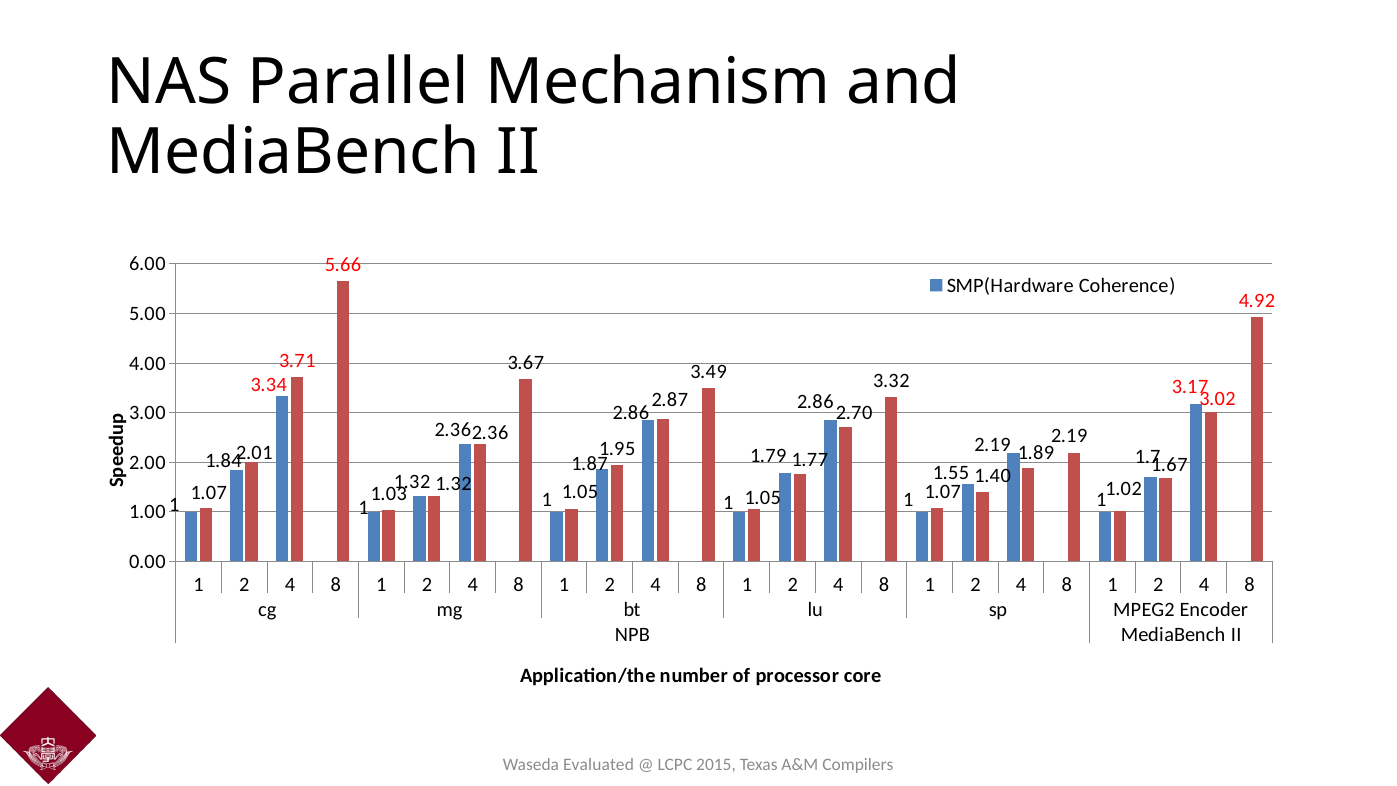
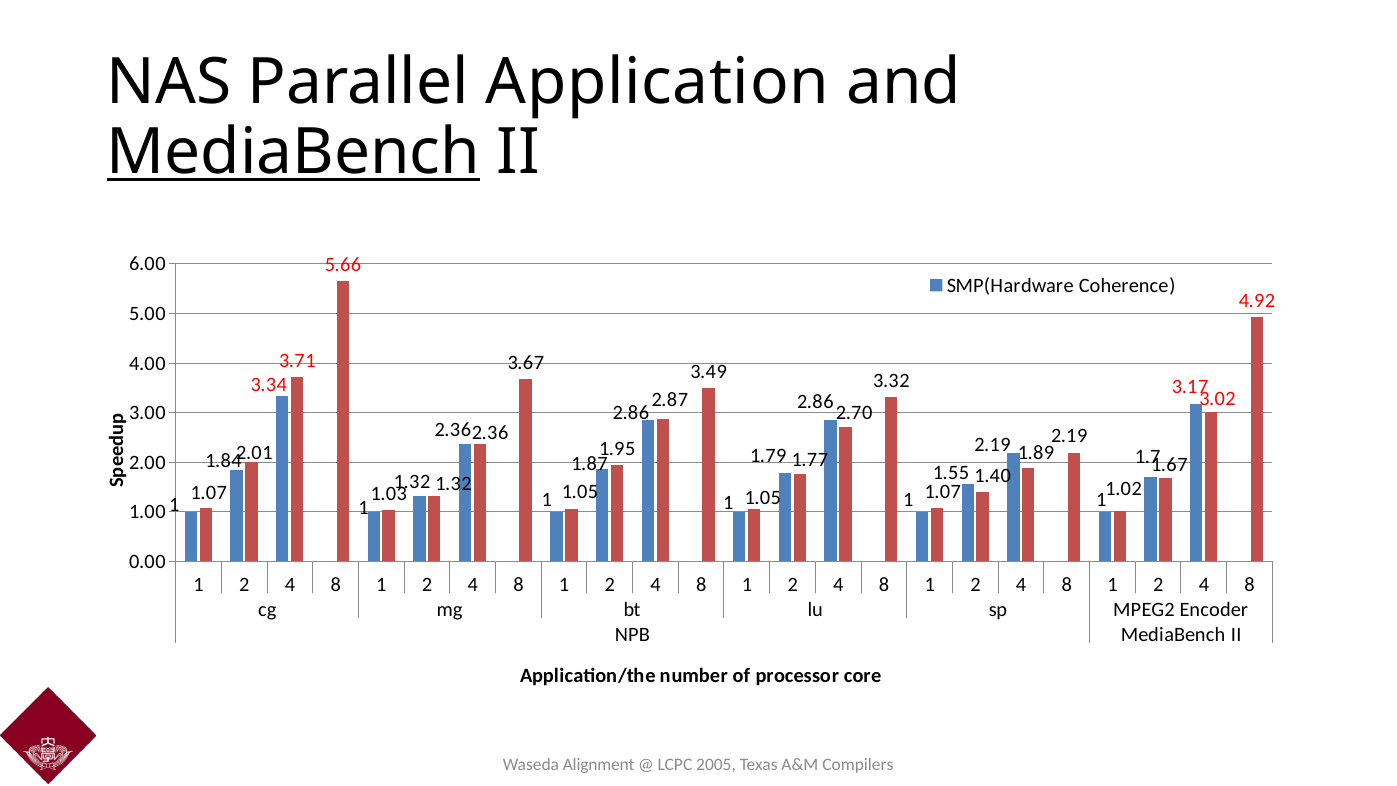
Mechanism: Mechanism -> Application (657, 83)
MediaBench underline: none -> present (293, 152)
Evaluated: Evaluated -> Alignment (599, 765)
2015: 2015 -> 2005 (716, 765)
